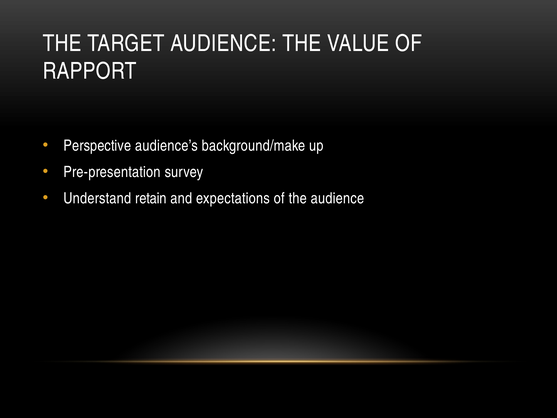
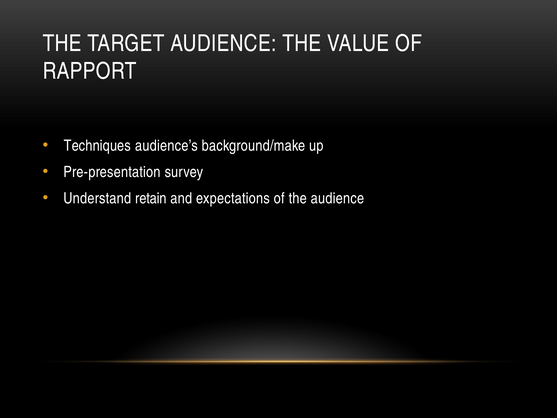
Perspective: Perspective -> Techniques (97, 145)
